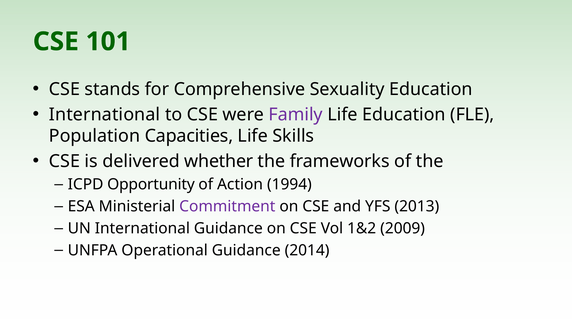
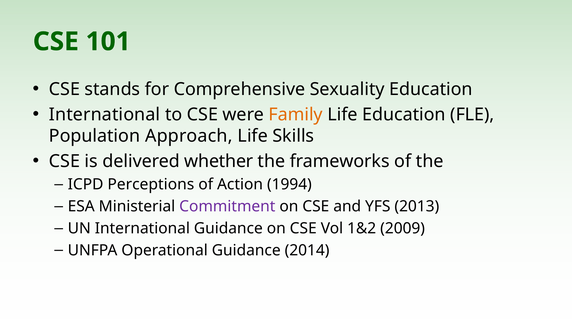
Family colour: purple -> orange (296, 114)
Capacities: Capacities -> Approach (189, 136)
Opportunity: Opportunity -> Perceptions (151, 184)
